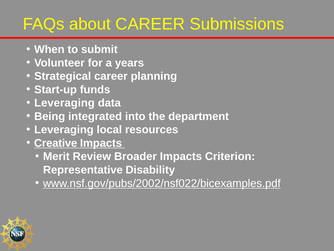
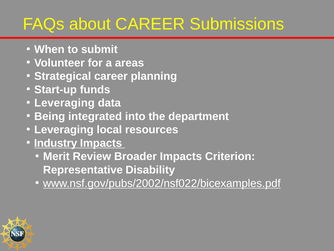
years: years -> areas (130, 63)
Creative: Creative -> Industry (56, 143)
